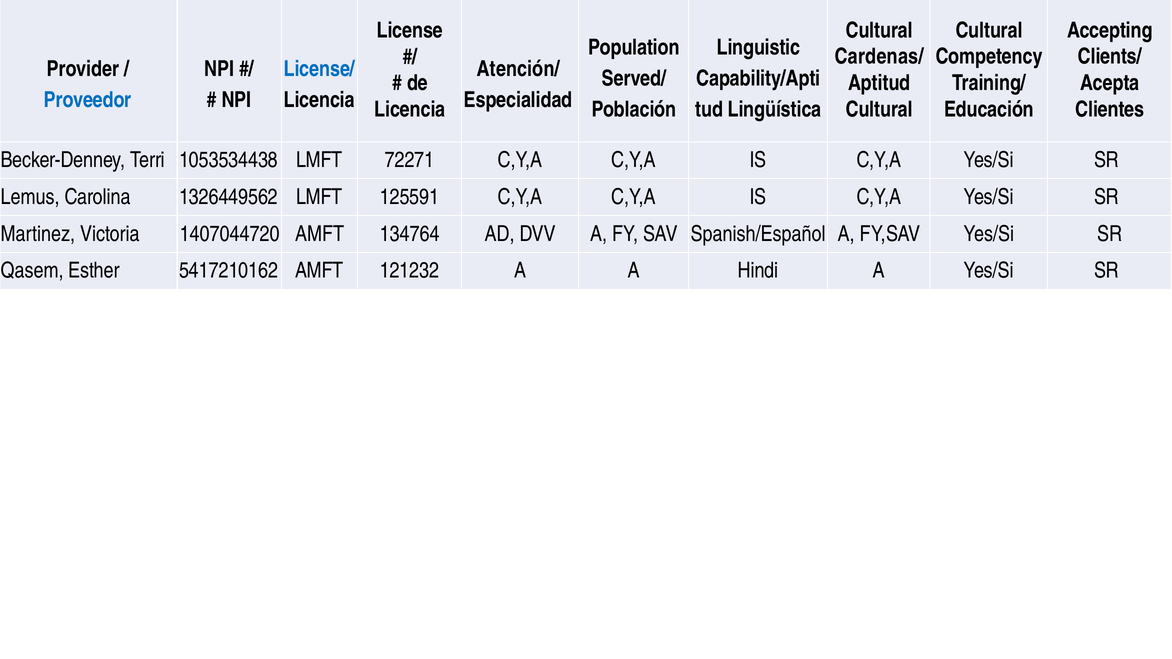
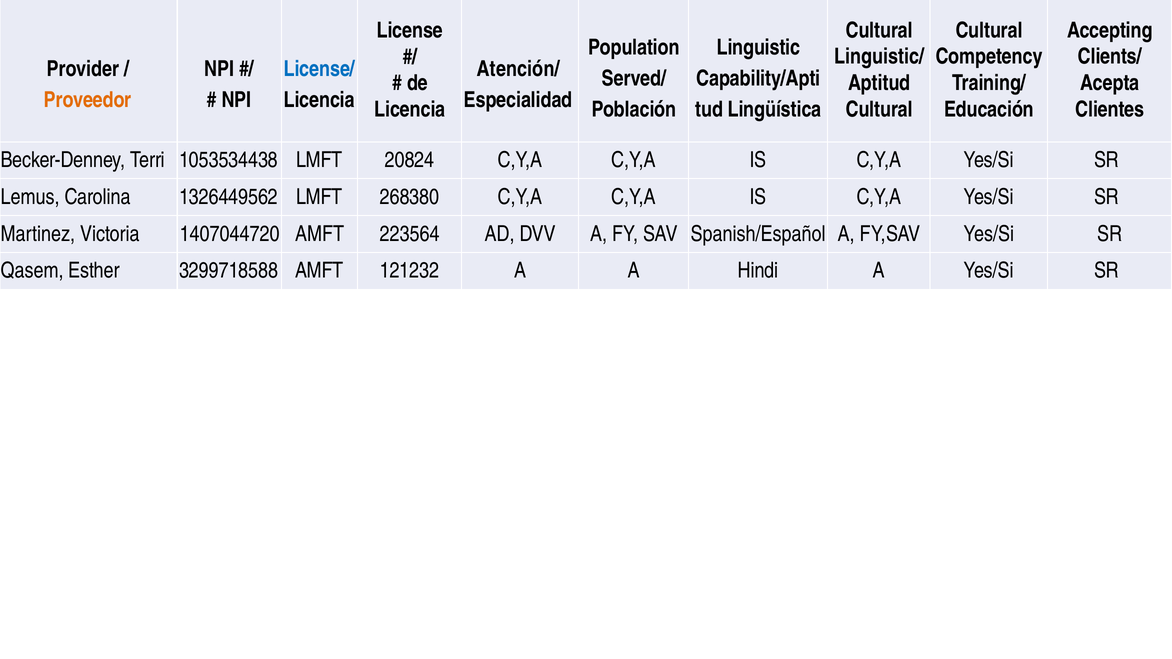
Cardenas/: Cardenas/ -> Linguistic/ (879, 57)
Proveedor colour: blue -> orange (88, 100)
72271: 72271 -> 20824 (410, 160)
125591: 125591 -> 268380 (410, 197)
134764: 134764 -> 223564 (410, 234)
5417210162: 5417210162 -> 3299718588 (229, 271)
